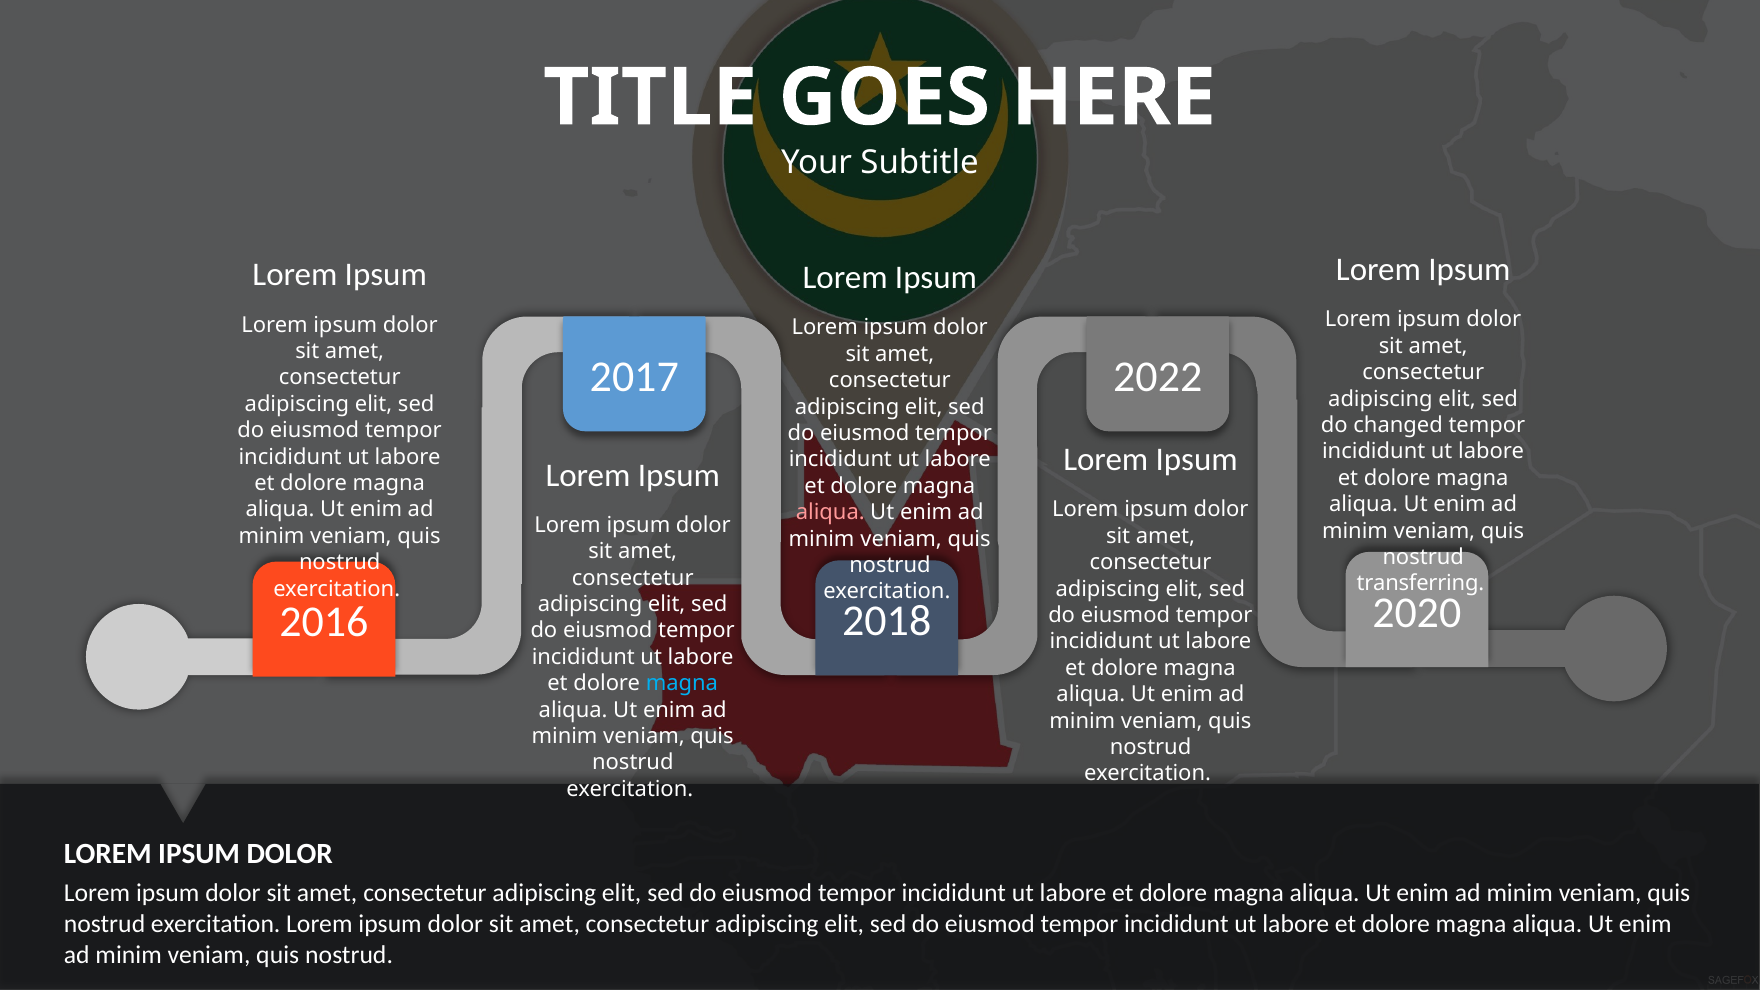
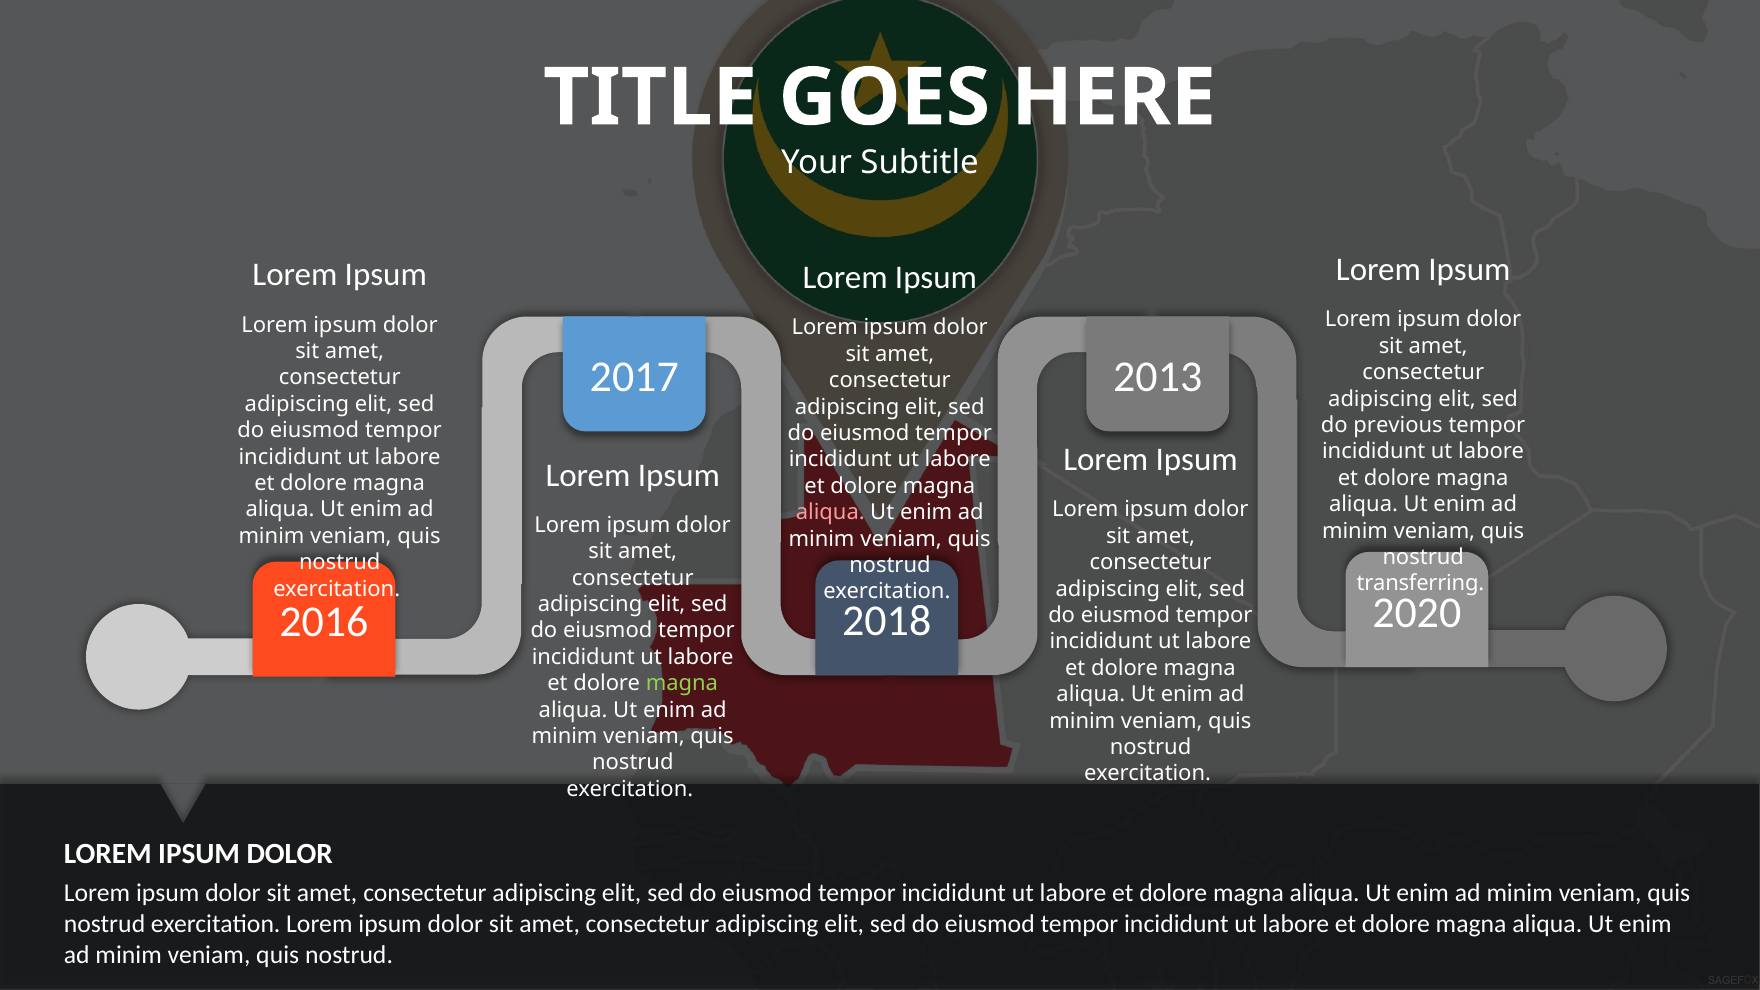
2022: 2022 -> 2013 (1158, 377)
changed: changed -> previous (1398, 425)
magna colour: light blue -> light green (682, 684)
